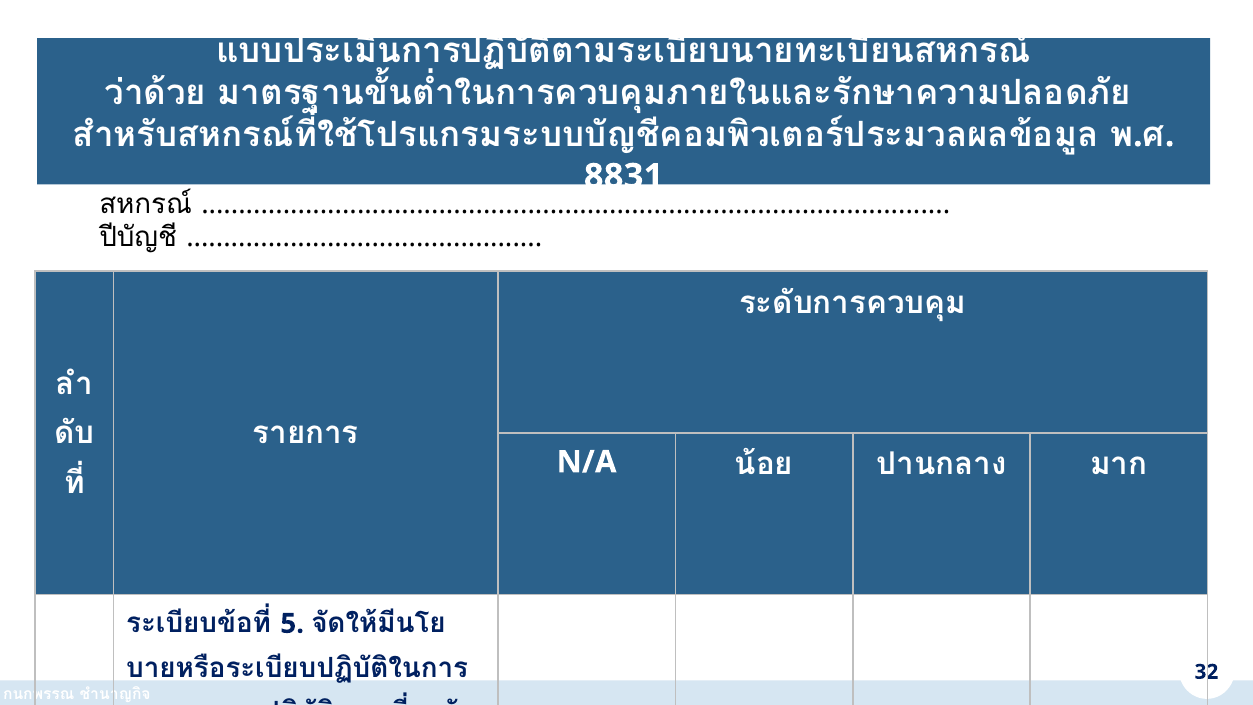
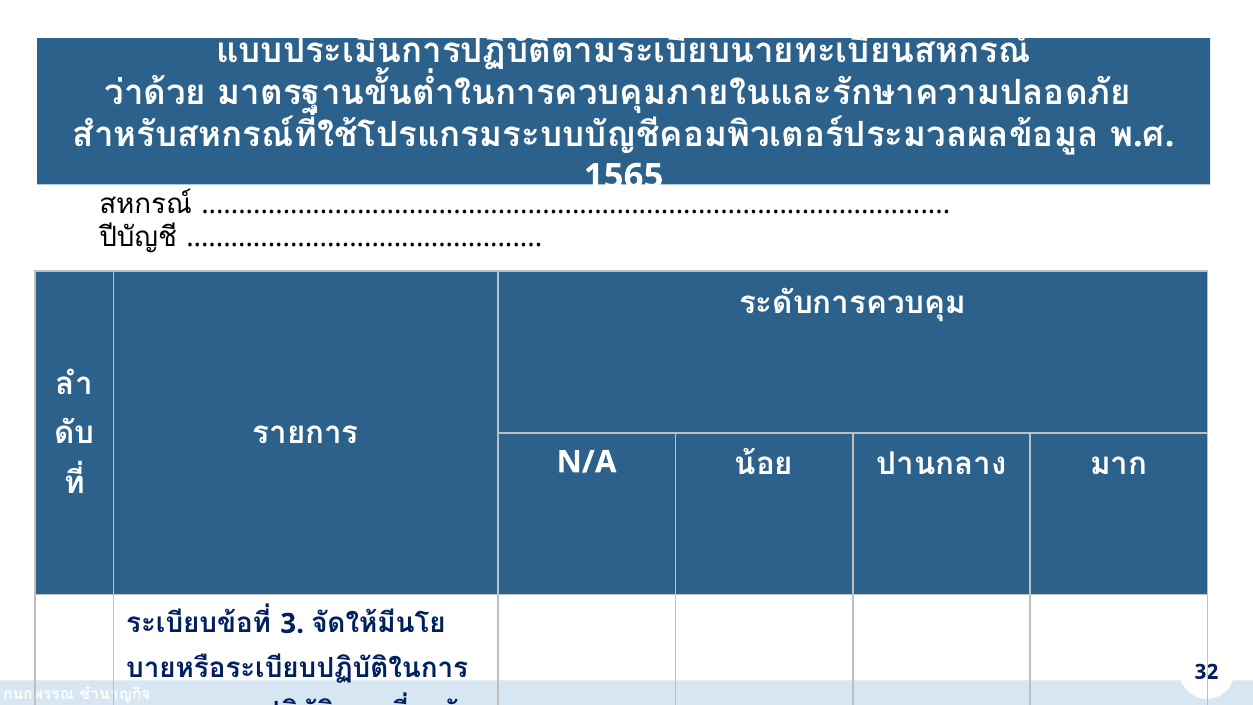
8831: 8831 -> 1565 (624, 176)
5: 5 -> 3 (292, 623)
